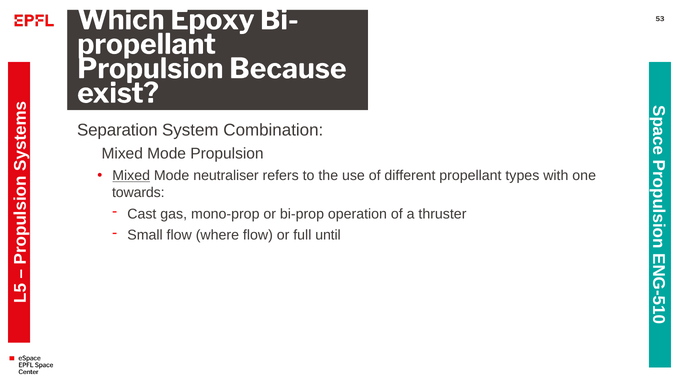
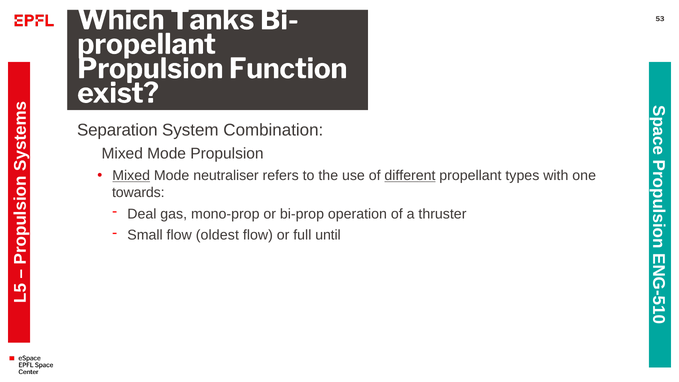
Epoxy: Epoxy -> Tanks (212, 20)
Because: Because -> Function (288, 69)
different underline: none -> present (410, 176)
Cast: Cast -> Deal (142, 214)
where: where -> oldest (217, 235)
